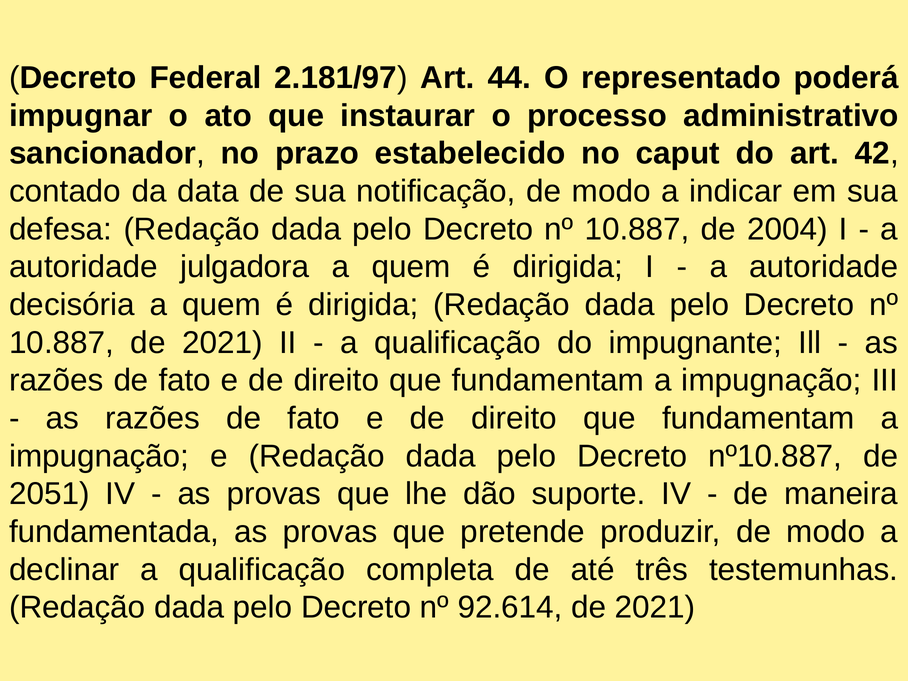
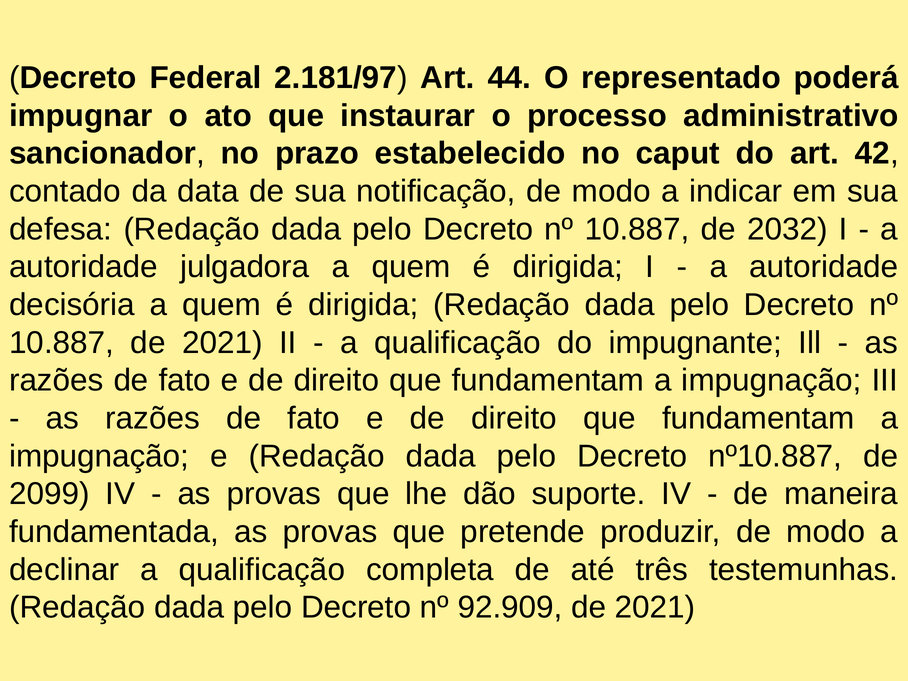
2004: 2004 -> 2032 (787, 229)
2051: 2051 -> 2099 (49, 494)
92.614: 92.614 -> 92.909 (510, 607)
